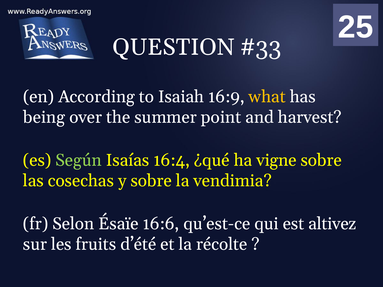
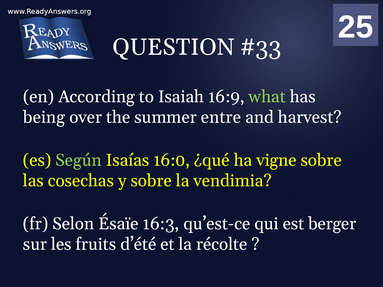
what colour: yellow -> light green (267, 97)
point: point -> entre (221, 117)
16:4: 16:4 -> 16:0 (172, 160)
16:6: 16:6 -> 16:3 (161, 224)
altivez: altivez -> berger (332, 224)
